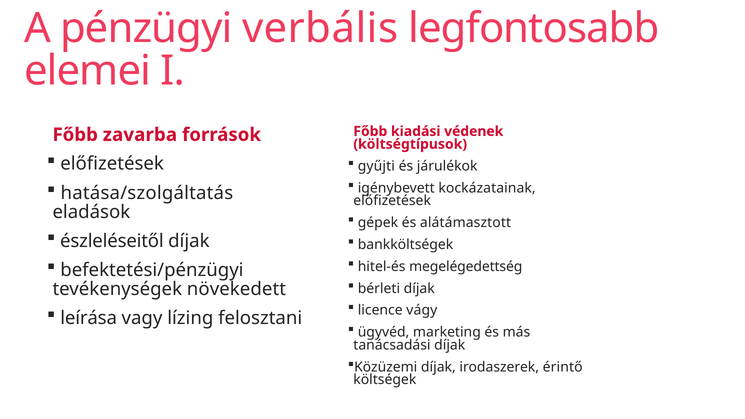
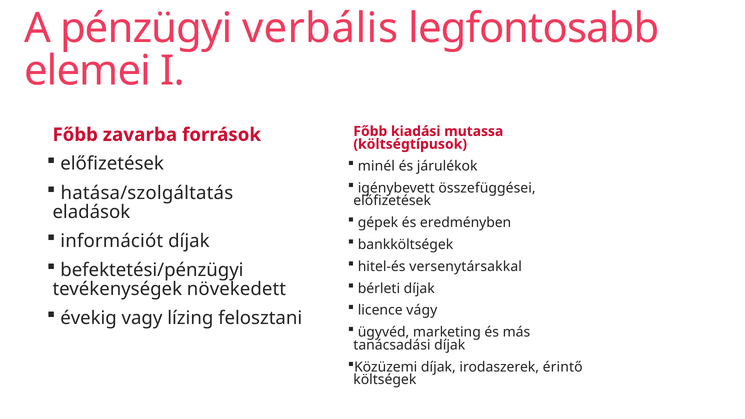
védenek: védenek -> mutassa (474, 131)
gyűjti: gyűjti -> minél (376, 166)
kockázatainak: kockázatainak -> összefüggései (487, 188)
alátámasztott: alátámasztott -> eredményben (466, 223)
észleléseitől: észleléseitől -> információt (112, 241)
megelégedettség: megelégedettség -> versenytársakkal (466, 267)
leírása: leírása -> évekig (89, 318)
